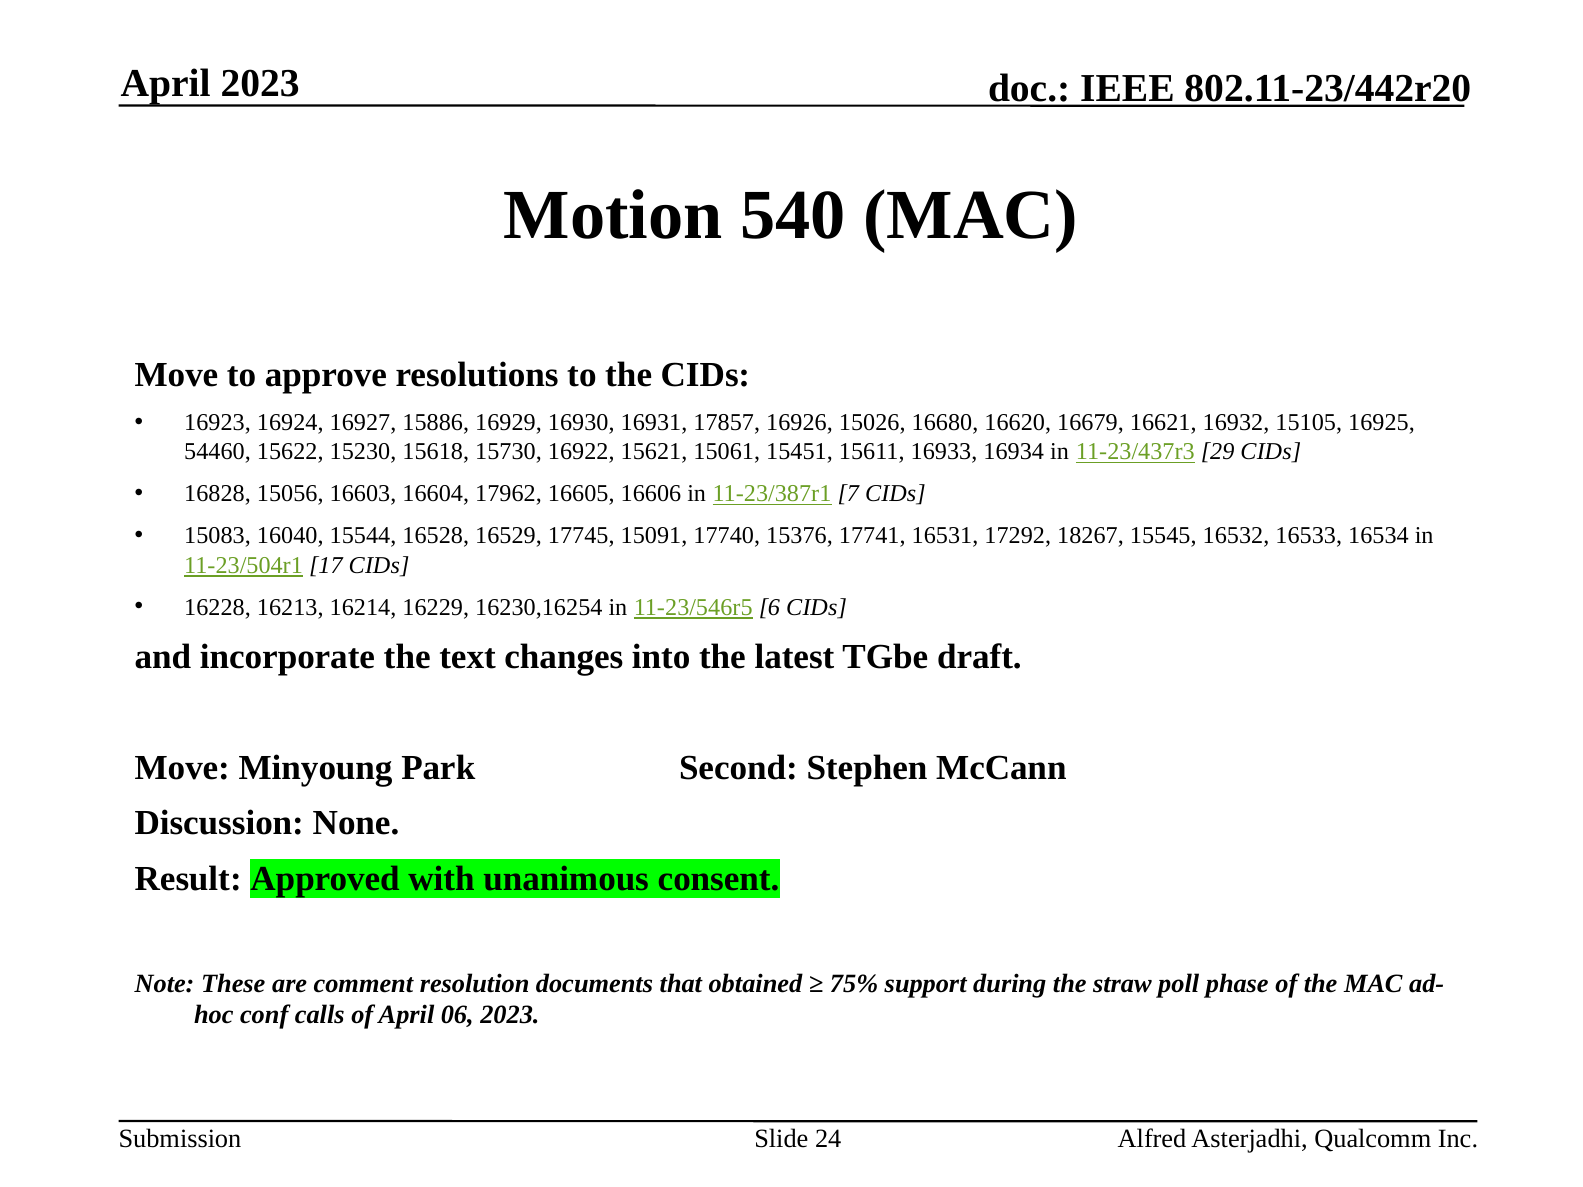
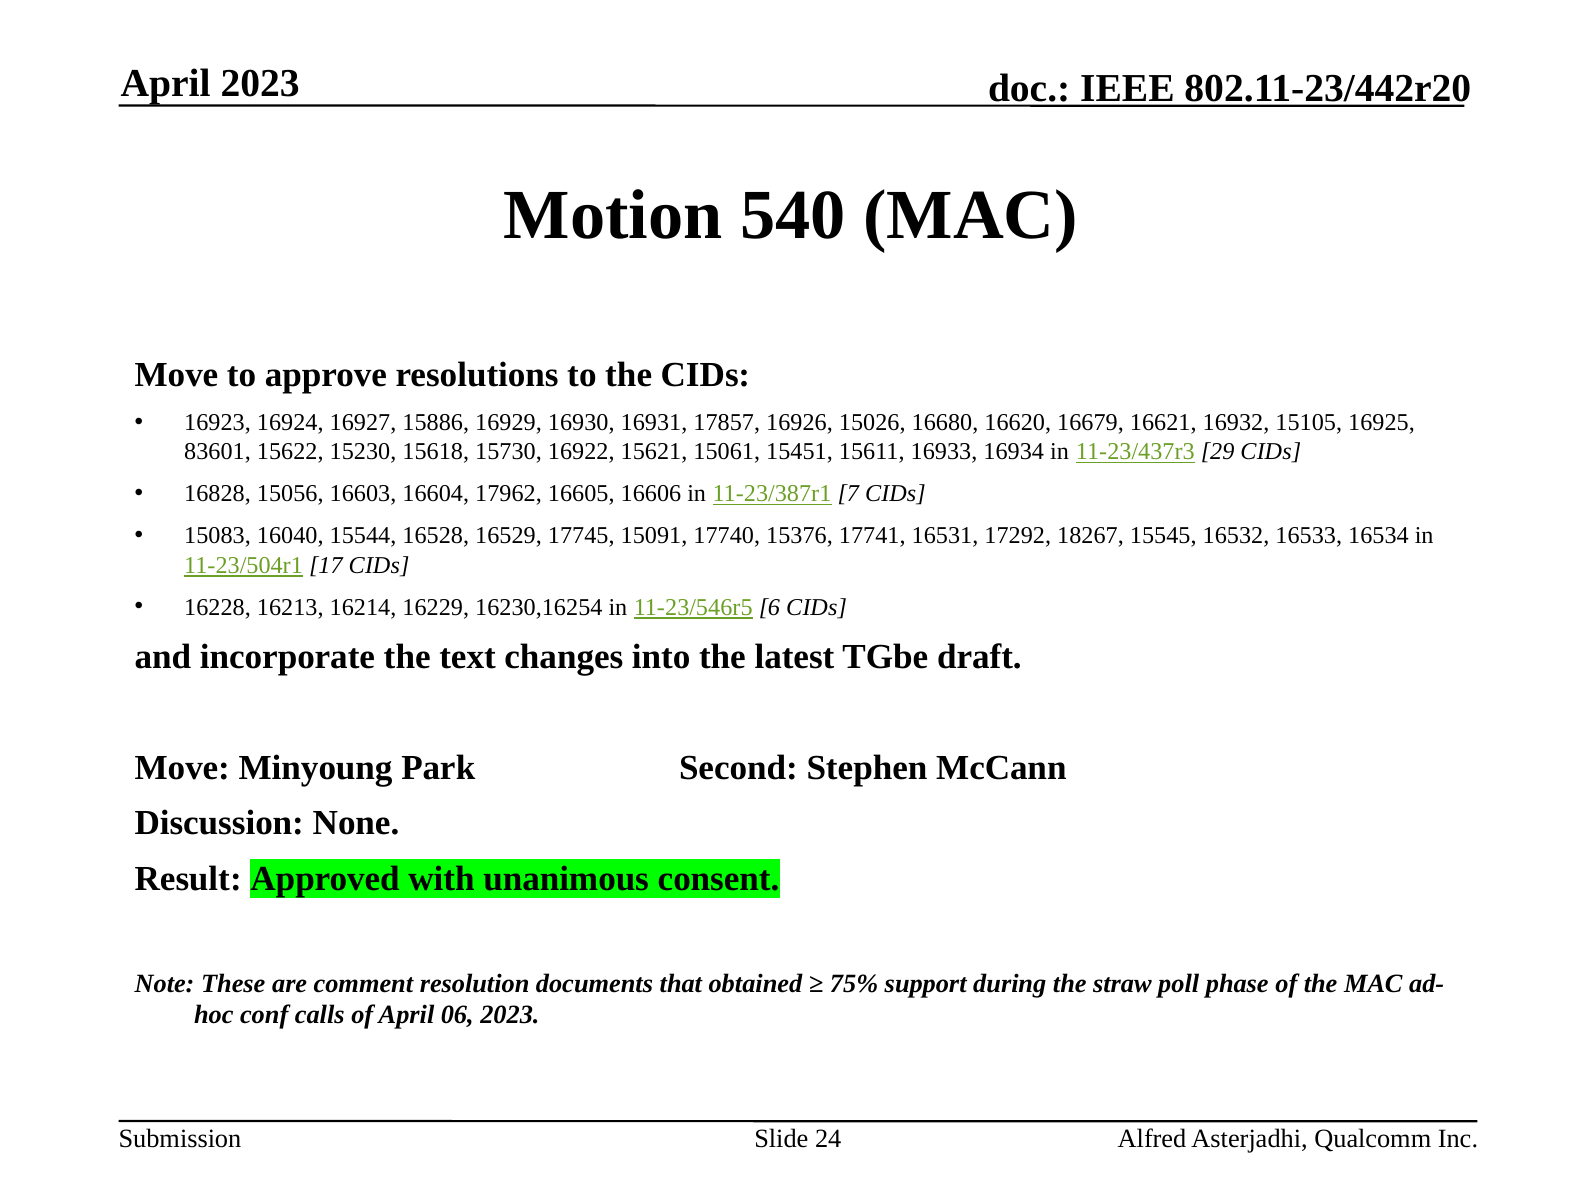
54460: 54460 -> 83601 (217, 452)
